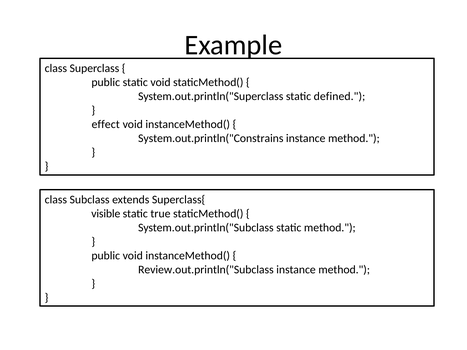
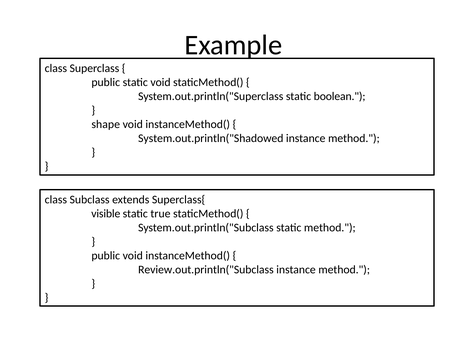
defined: defined -> boolean (340, 96)
effect: effect -> shape (106, 125)
System.out.println("Constrains: System.out.println("Constrains -> System.out.println("Shadowed (211, 139)
